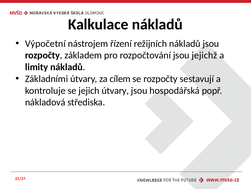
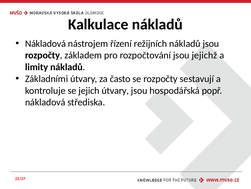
Výpočetní: Výpočetní -> Nákladová (45, 43)
cílem: cílem -> často (120, 79)
